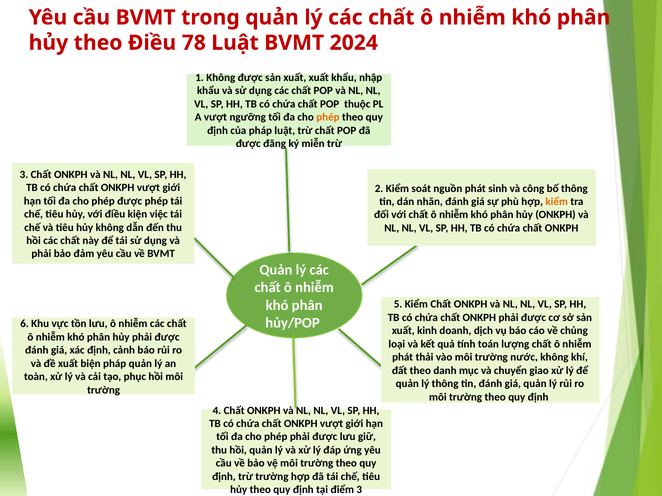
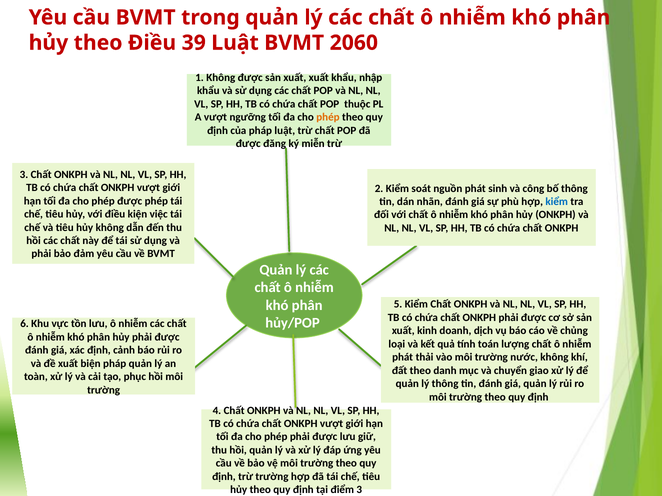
78: 78 -> 39 (194, 43)
2024: 2024 -> 2060 (354, 43)
kiểm colour: orange -> blue (557, 202)
